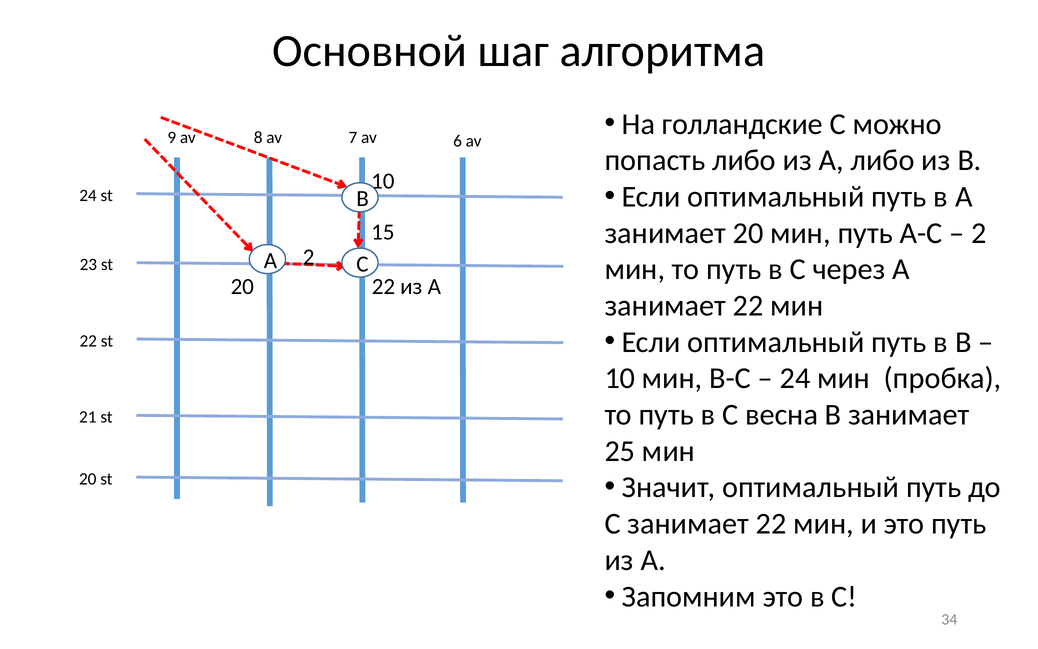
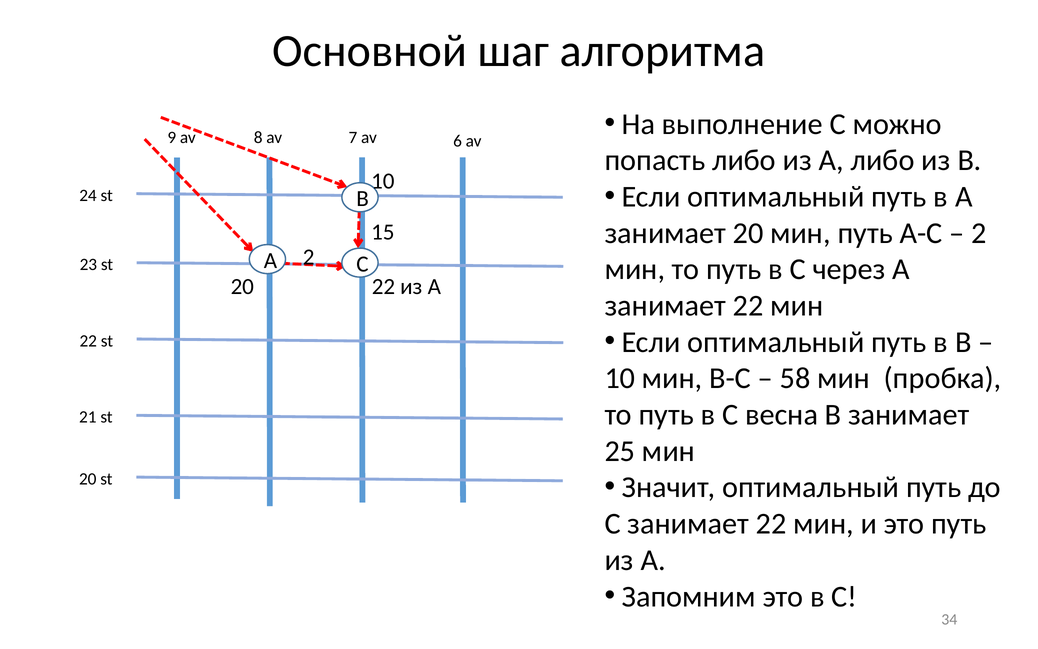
голландские: голландские -> выполнение (742, 124)
24: 24 -> 58 (795, 378)
